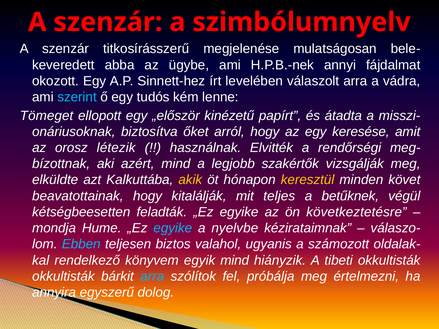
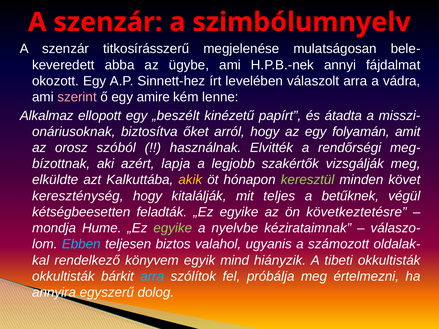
szerint colour: light blue -> pink (77, 97)
tudós: tudós -> amire (153, 97)
Tömeget: Tömeget -> Alkalmaz (47, 116)
„először: „először -> „beszélt (176, 116)
keresése: keresése -> folyamán (361, 132)
létezik: létezik -> szóból (116, 148)
azért mind: mind -> lapja (176, 164)
keresztül colour: yellow -> light green (308, 180)
beavatottainak: beavatottainak -> kereszténység (78, 196)
egyike colour: light blue -> light green (173, 228)
